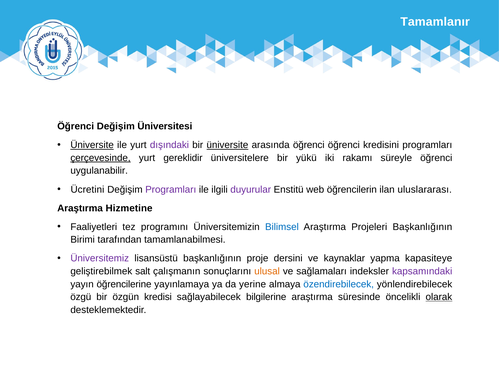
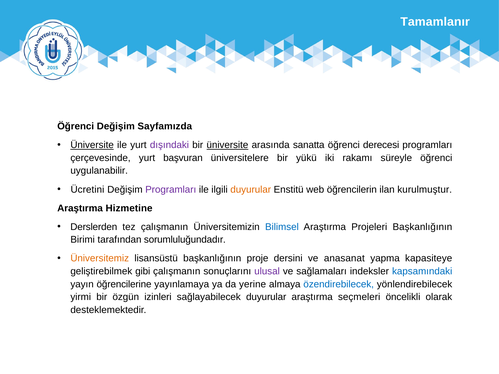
Üniversitesi: Üniversitesi -> Sayfamızda (165, 126)
arasında öğrenci: öğrenci -> sanatta (309, 145)
kredisini: kredisini -> derecesi (381, 145)
çerçevesinde underline: present -> none (101, 158)
gereklidir: gereklidir -> başvuran (183, 158)
duyurular colour: purple -> orange (251, 190)
uluslararası: uluslararası -> kurulmuştur (425, 190)
Faaliyetleri: Faaliyetleri -> Derslerden (94, 227)
tez programını: programını -> çalışmanın (165, 227)
tamamlanabilmesi: tamamlanabilmesi -> sorumluluğundadır (185, 240)
Üniversitemiz colour: purple -> orange (100, 259)
kaynaklar: kaynaklar -> anasanat (344, 259)
salt: salt -> gibi (143, 271)
ulusal colour: orange -> purple (267, 271)
kapsamındaki colour: purple -> blue (422, 271)
özgü: özgü -> yirmi (81, 297)
kredisi: kredisi -> izinleri (158, 297)
sağlayabilecek bilgilerine: bilgilerine -> duyurular (266, 297)
süresinde: süresinde -> seçmeleri (359, 297)
olarak underline: present -> none (439, 297)
